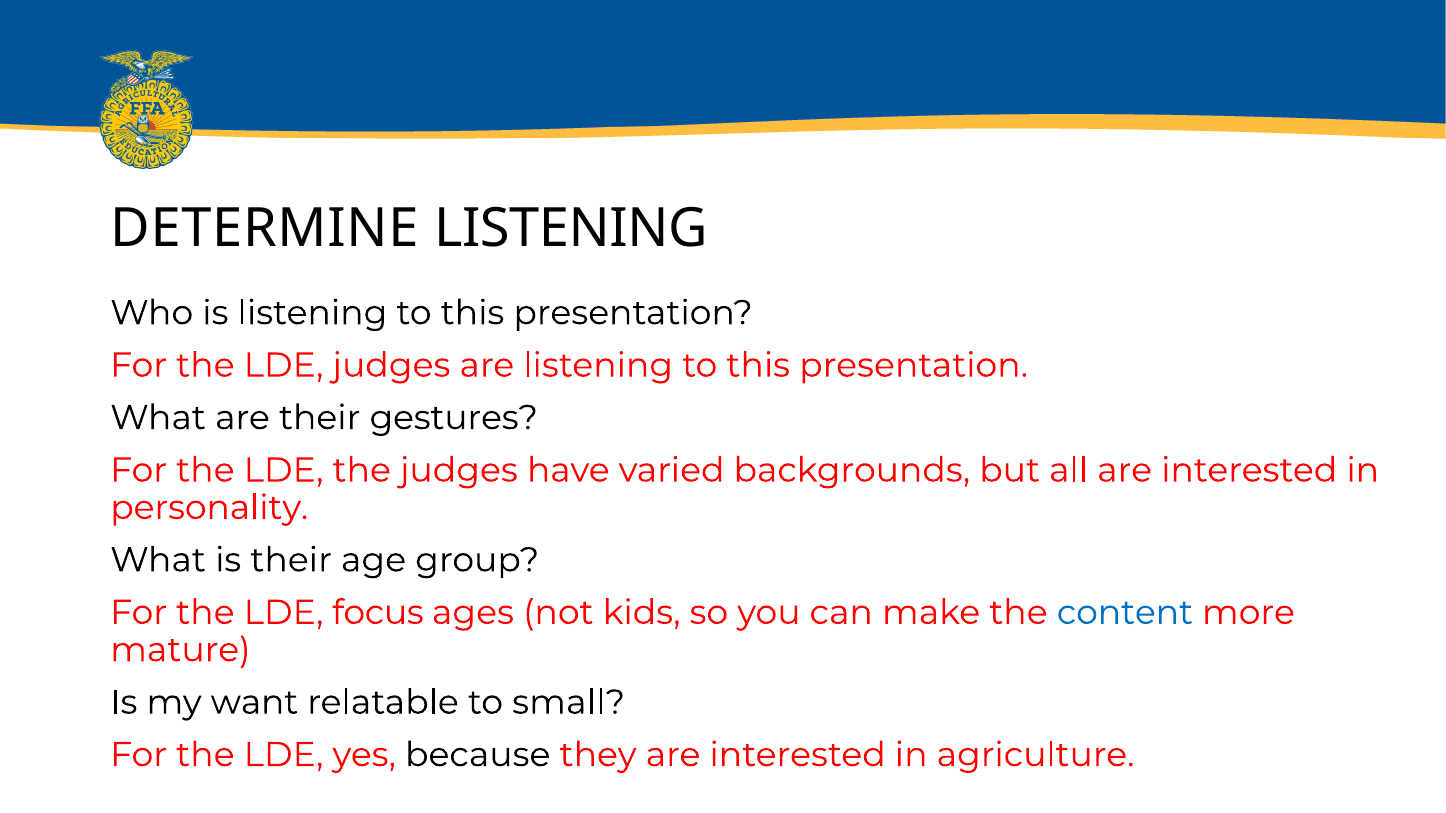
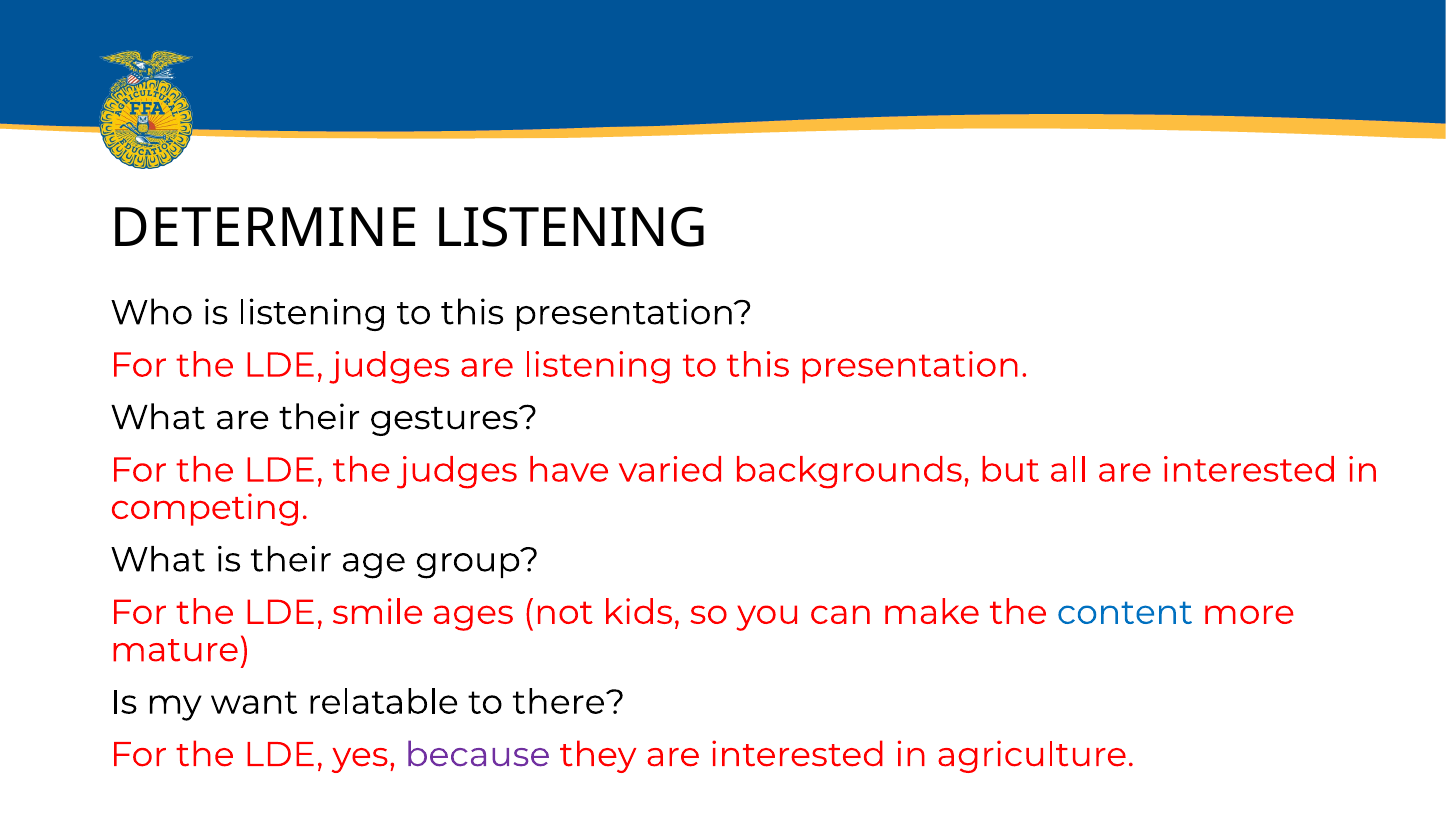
personality: personality -> competing (209, 508)
focus: focus -> smile (378, 613)
small: small -> there (569, 703)
because colour: black -> purple (478, 755)
